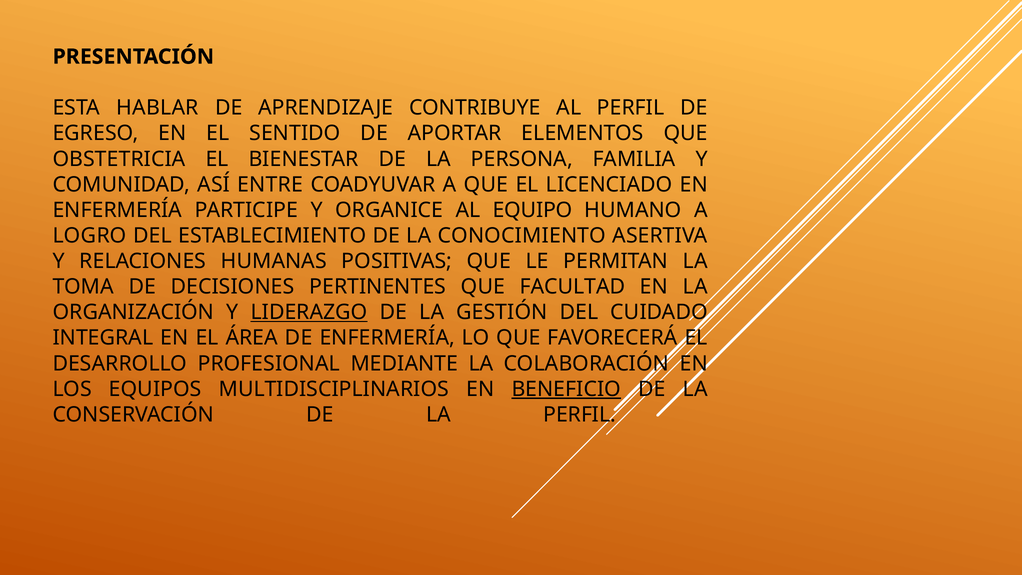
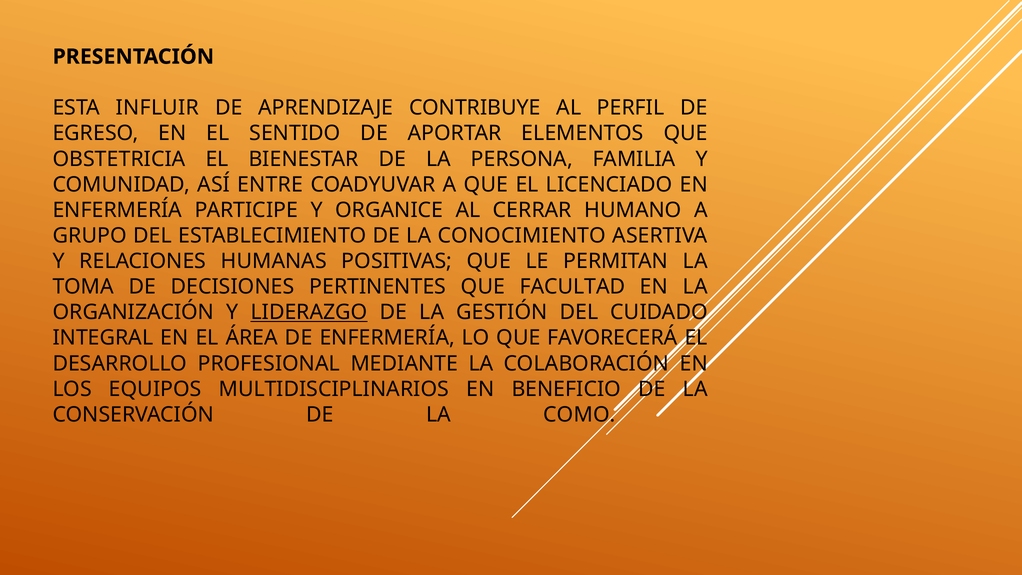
HABLAR: HABLAR -> INFLUIR (157, 108)
EQUIPO: EQUIPO -> CERRAR (532, 210)
LOGRO: LOGRO -> GRUPO (90, 236)
BENEFICIO underline: present -> none (566, 389)
LA PERFIL: PERFIL -> COMO (579, 415)
